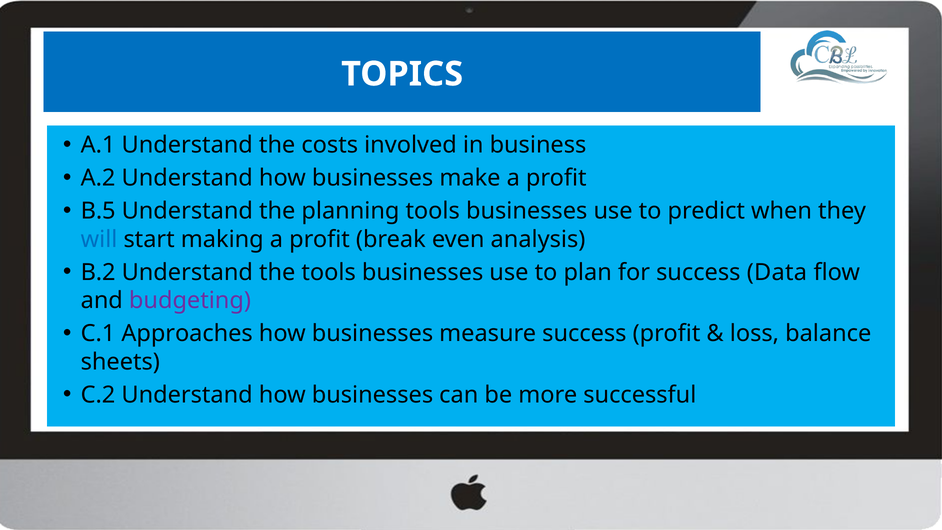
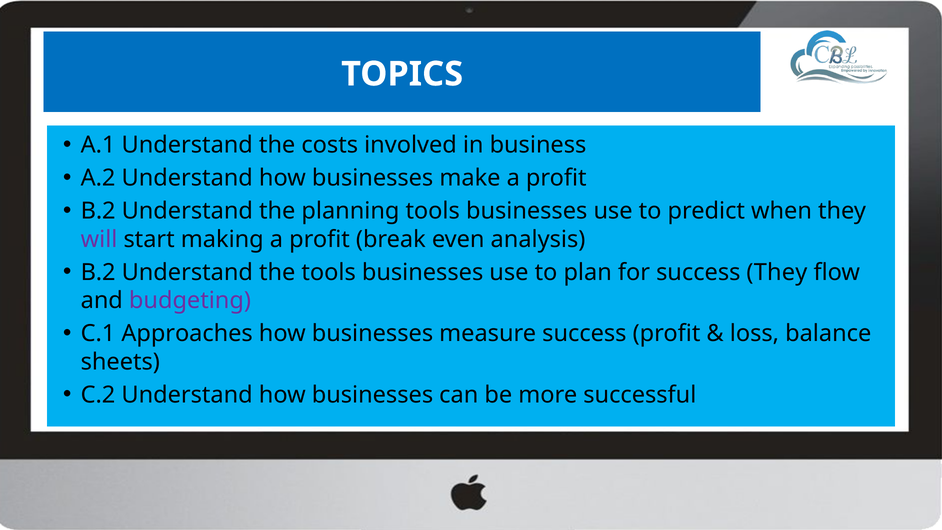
B.5: B.5 -> B.2 (98, 211)
will colour: blue -> purple (99, 239)
success Data: Data -> They (777, 272)
